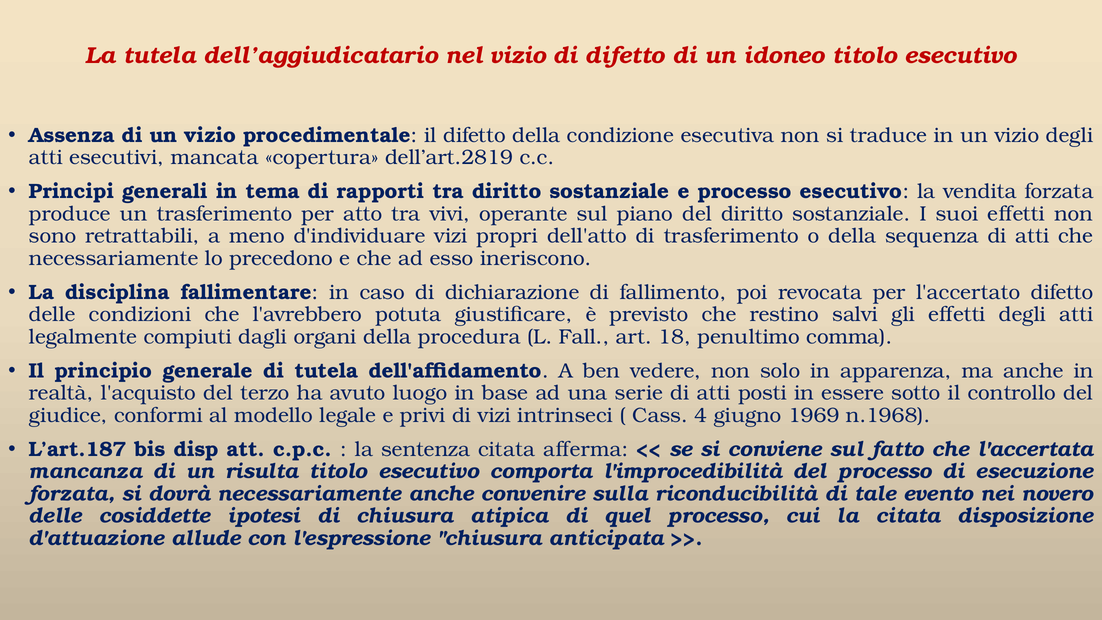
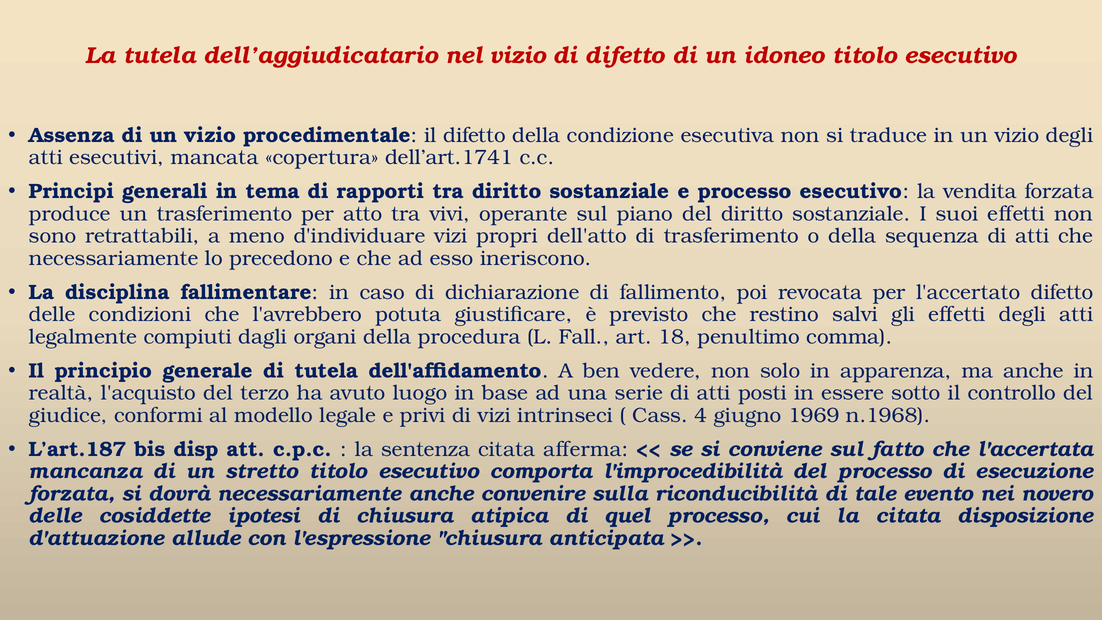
dell’art.2819: dell’art.2819 -> dell’art.1741 (449, 158)
risulta: risulta -> stretto (262, 471)
